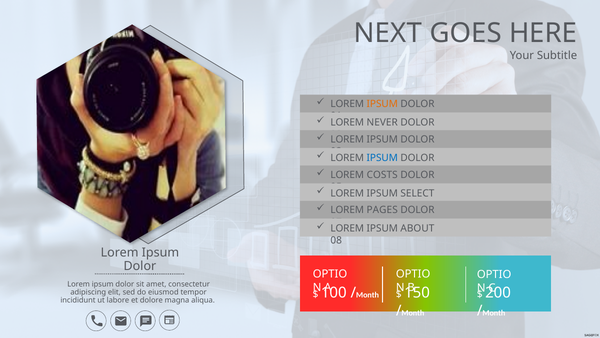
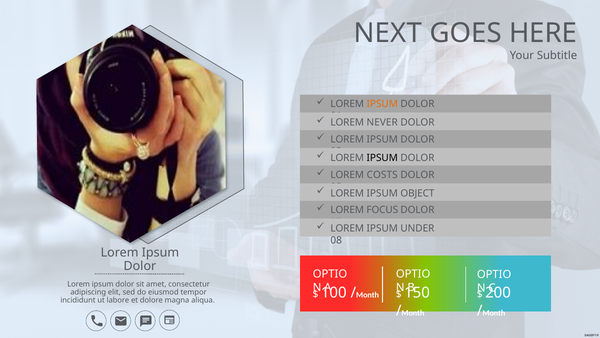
IPSUM colour: blue -> black (382, 158)
SELECT: SELECT -> OBJECT (417, 193)
PAGES: PAGES -> FOCUS (382, 210)
ABOUT: ABOUT -> UNDER (417, 228)
